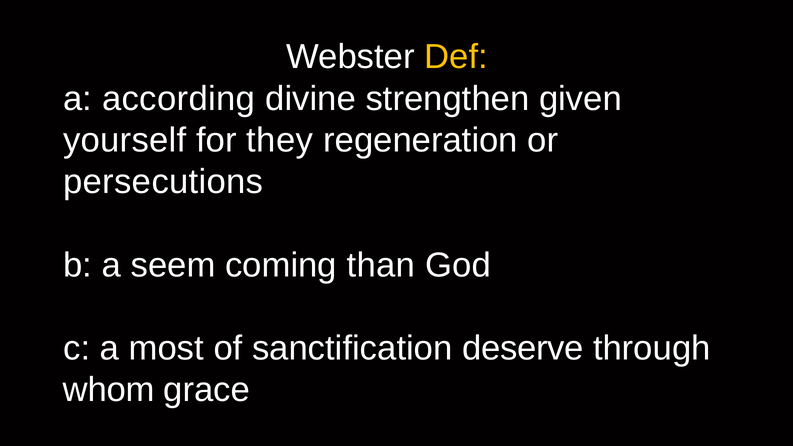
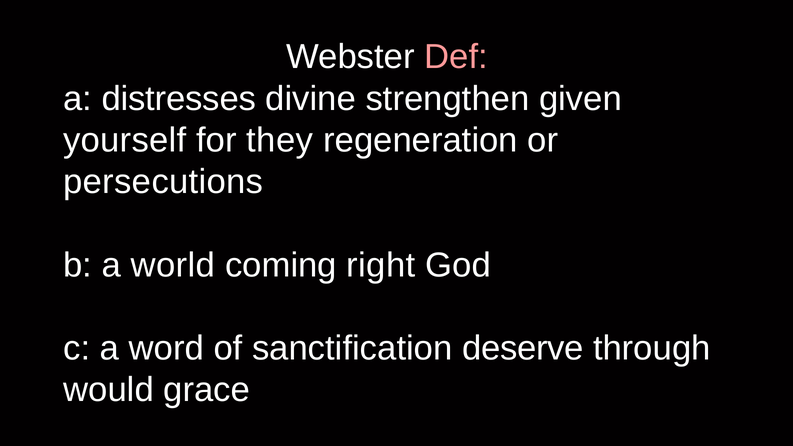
Def colour: yellow -> pink (456, 57)
according: according -> distresses (179, 99)
seem: seem -> world (173, 265)
than: than -> right (381, 265)
most: most -> word (166, 348)
whom: whom -> would (109, 390)
